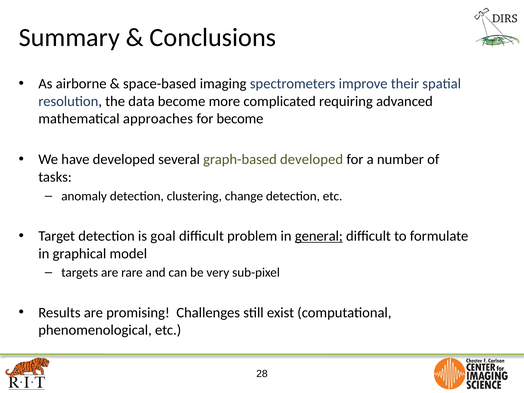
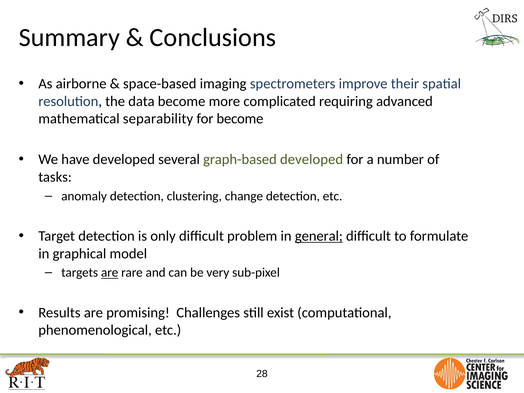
approaches: approaches -> separability (158, 119)
goal: goal -> only (163, 236)
are underline: none -> present (110, 273)
